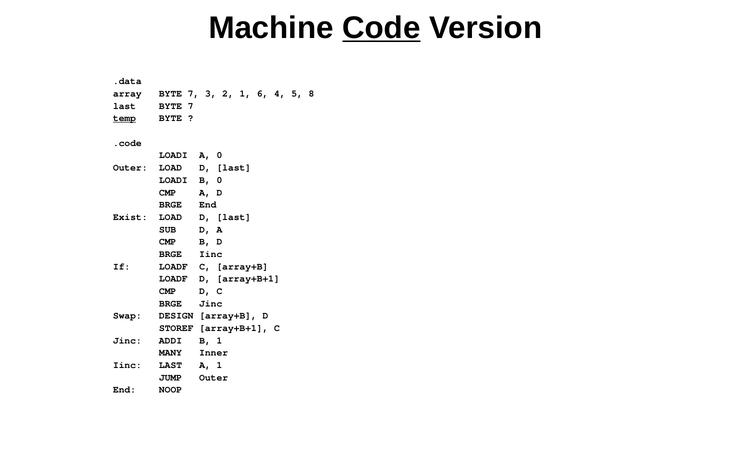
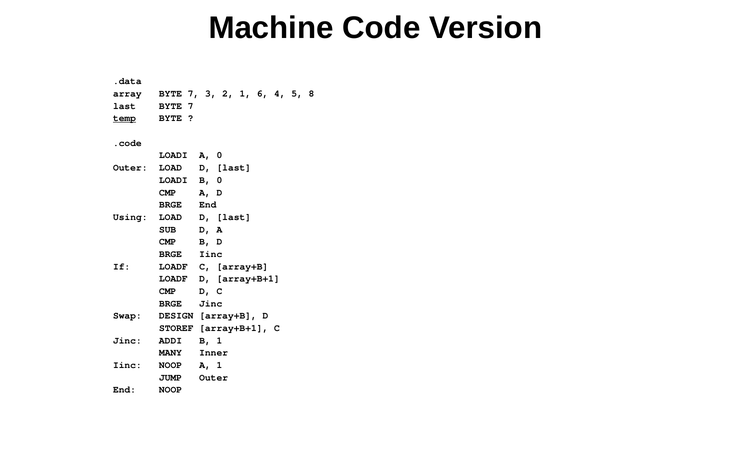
Code underline: present -> none (381, 28)
Exist: Exist -> Using (130, 217)
Iinc LAST: LAST -> NOOP (170, 365)
